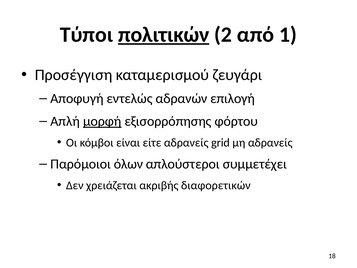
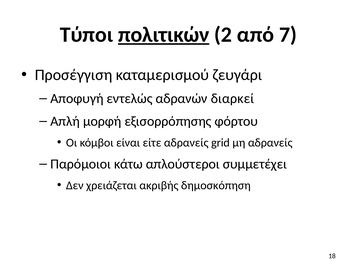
1: 1 -> 7 (288, 35)
επιλογή: επιλογή -> διαρκεί (232, 99)
μορφή underline: present -> none (102, 121)
όλων: όλων -> κάτω (128, 164)
διαφορετικών: διαφορετικών -> δημοσκόπηση (216, 185)
